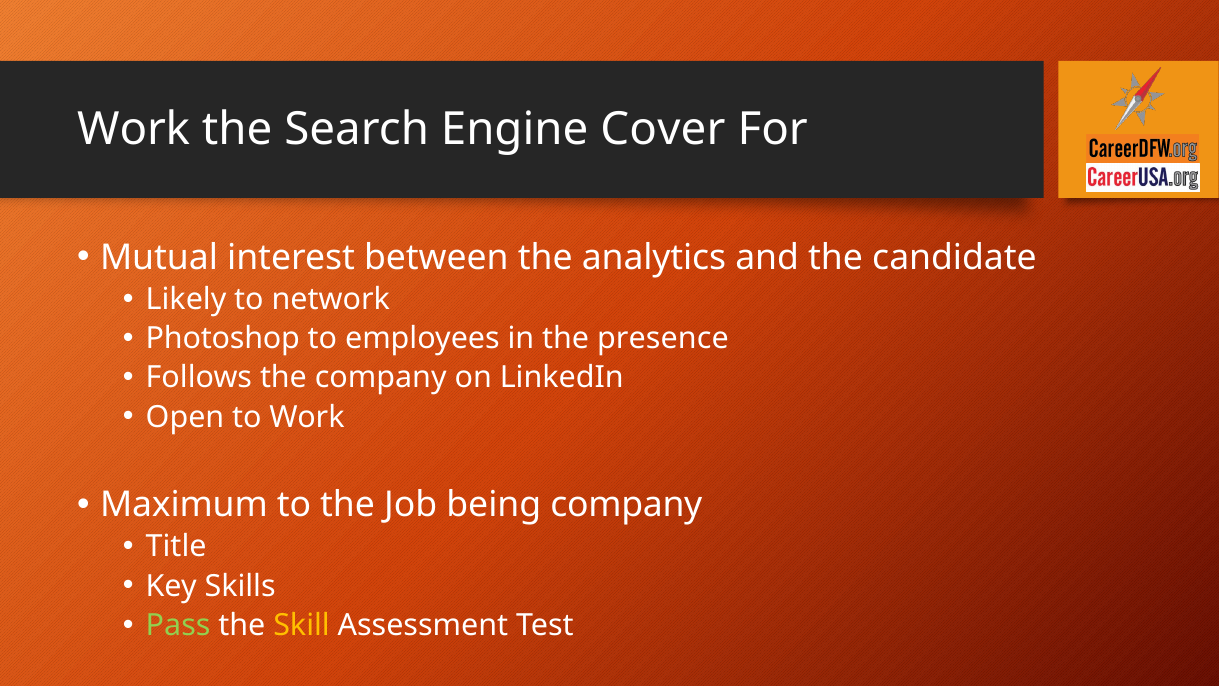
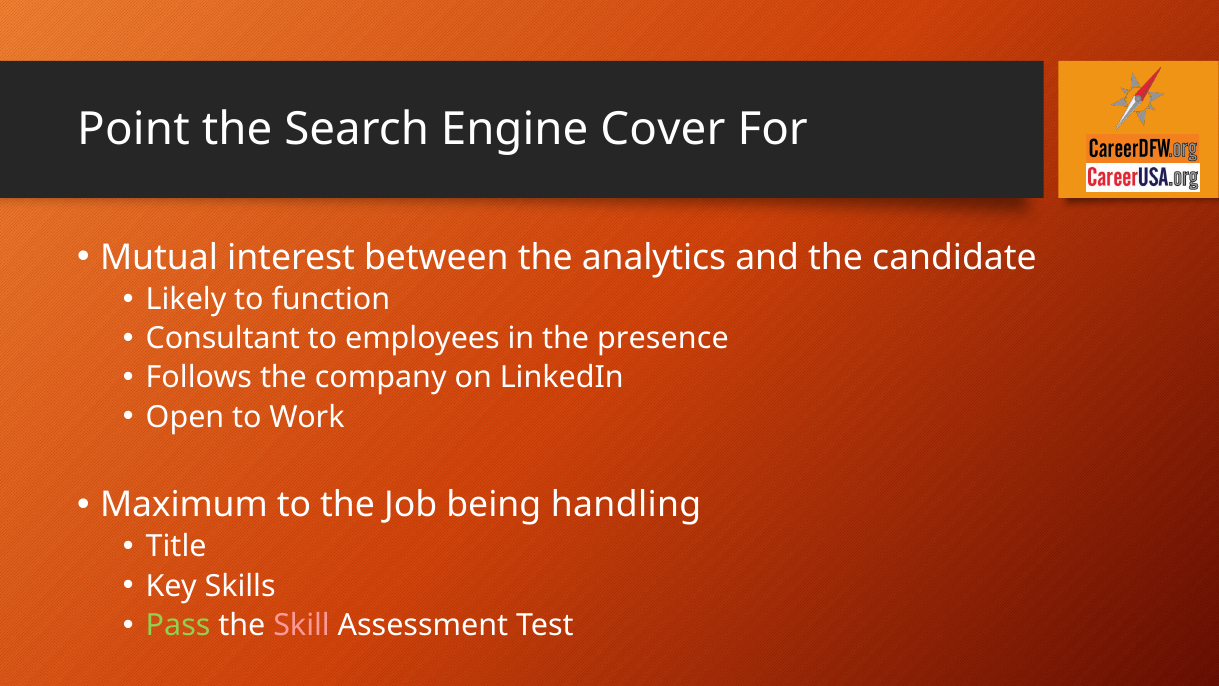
Work: Work -> Point (133, 129)
network: network -> function (331, 299)
Photoshop: Photoshop -> Consultant (223, 338)
being company: company -> handling (626, 504)
Skill colour: yellow -> pink (302, 625)
